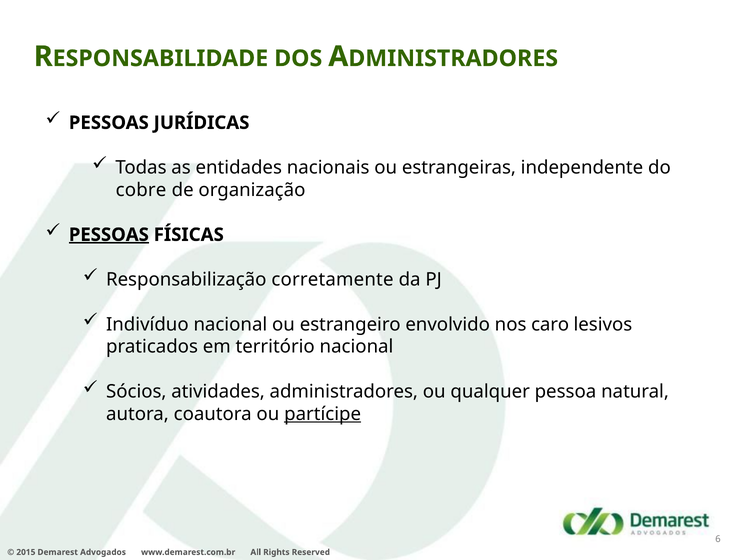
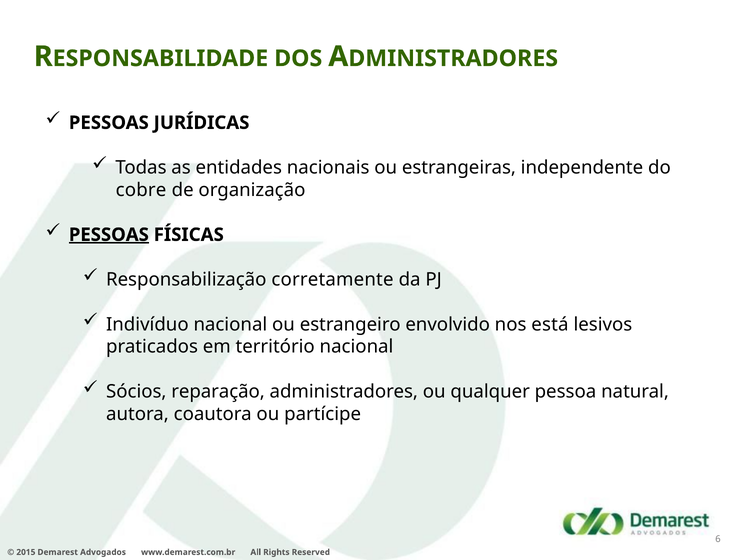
caro: caro -> está (550, 324)
atividades: atividades -> reparação (218, 391)
partícipe underline: present -> none (323, 414)
